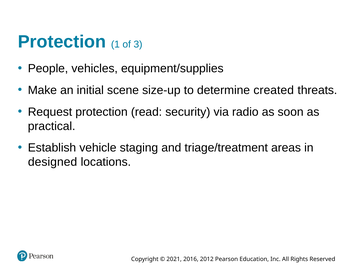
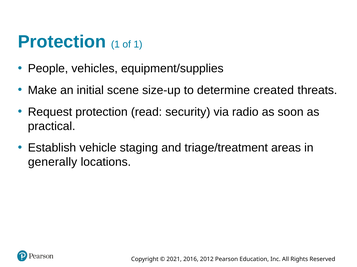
of 3: 3 -> 1 (138, 44)
designed: designed -> generally (53, 162)
